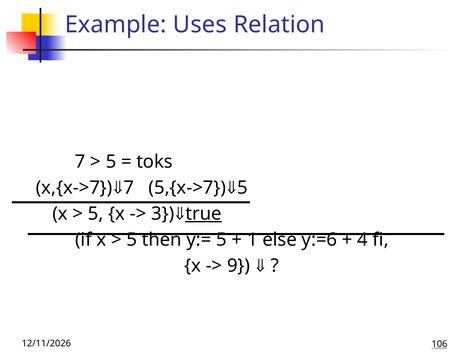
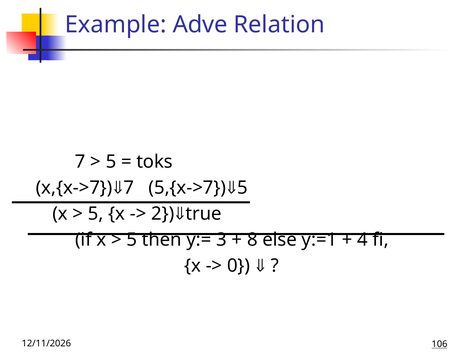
Uses: Uses -> Adve (200, 25)
3: 3 -> 2 (163, 214)
true underline: present -> none (204, 214)
y:= 5: 5 -> 3 (222, 240)
1: 1 -> 8 (252, 240)
y:=6: y:=6 -> y:=1 (319, 240)
9: 9 -> 0 (239, 266)
